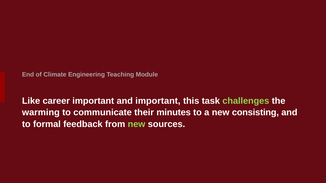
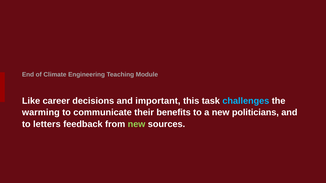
career important: important -> decisions (93, 101)
challenges colour: light green -> light blue (246, 101)
minutes: minutes -> benefits (174, 113)
consisting: consisting -> politicians (255, 113)
formal: formal -> letters (47, 124)
